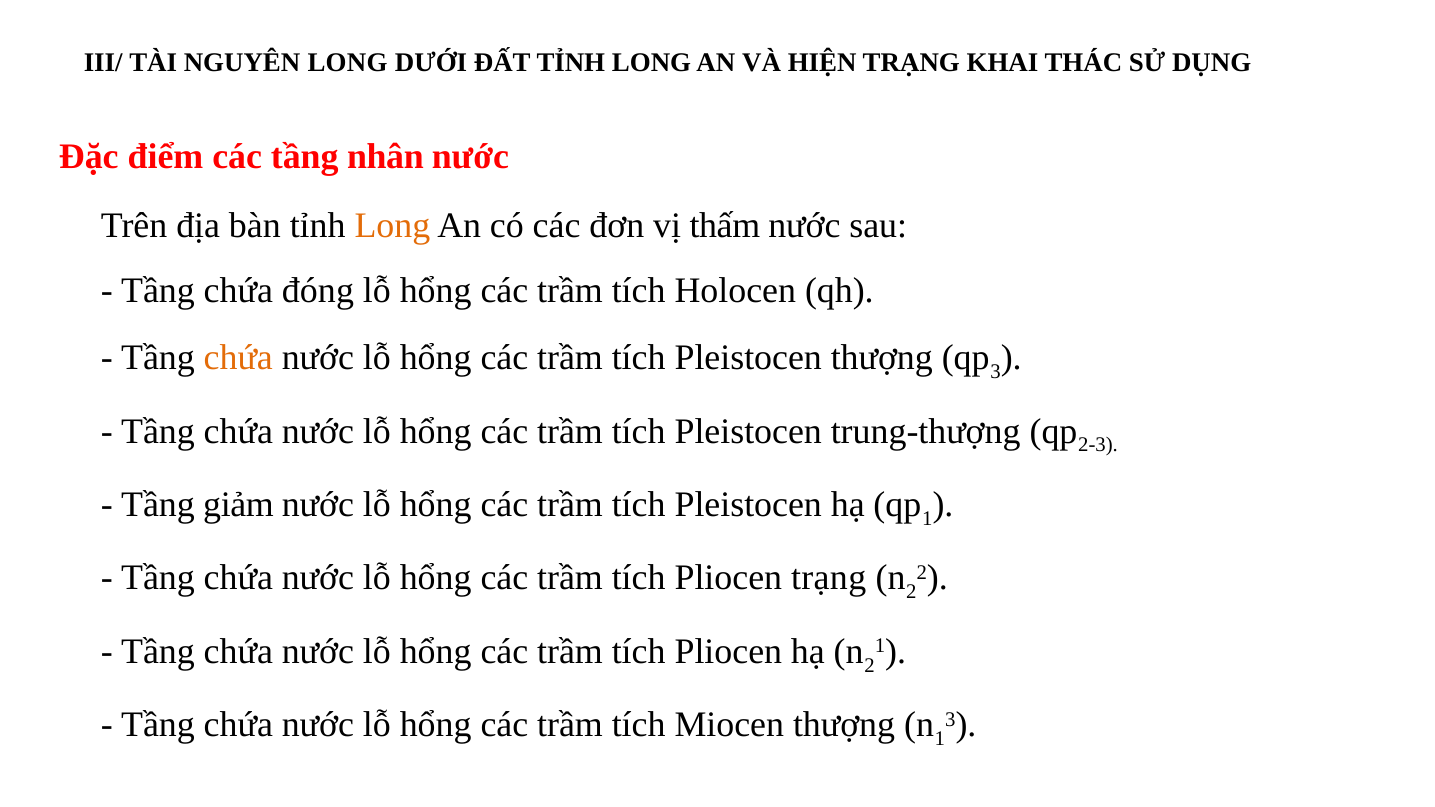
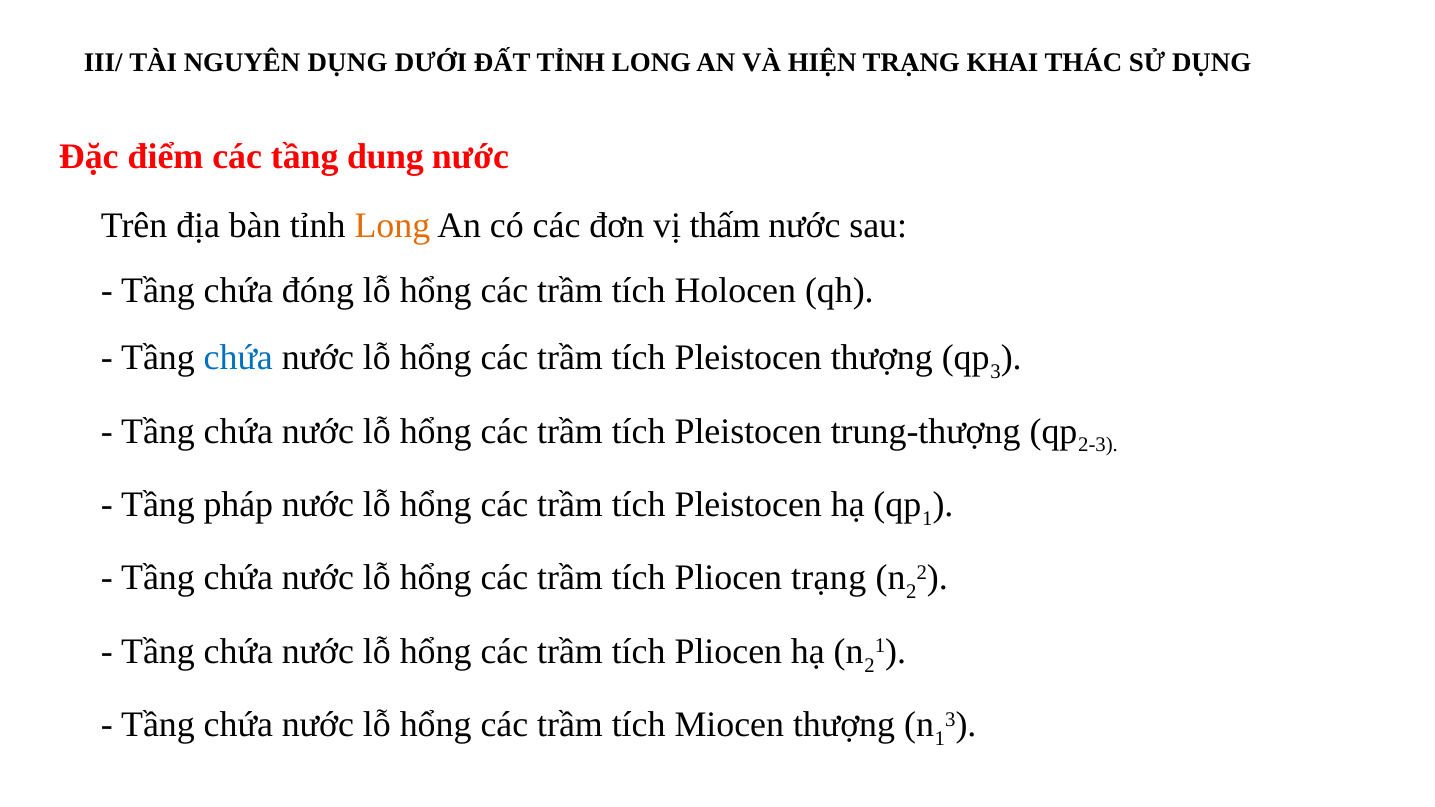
NGUYÊN LONG: LONG -> DỤNG (348, 62)
nhân: nhân -> dung (385, 157)
chứa colour: orange -> blue (238, 358)
giảm: giảm -> pháp (238, 505)
